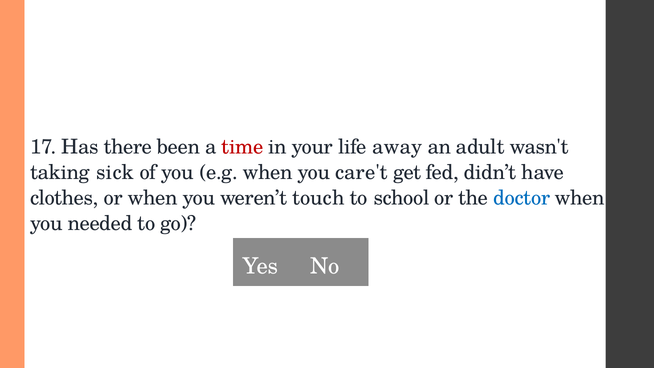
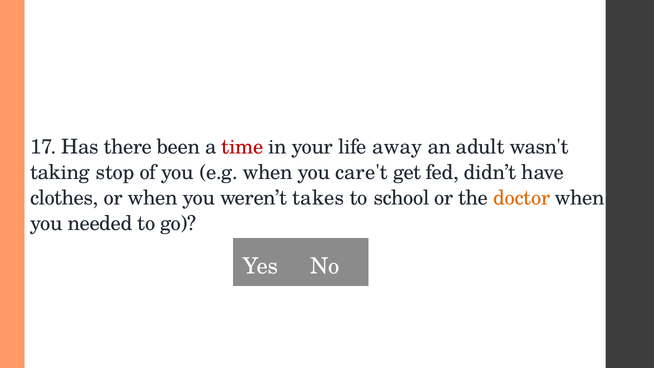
sick: sick -> stop (115, 172)
touch: touch -> takes (318, 198)
doctor colour: blue -> orange (522, 198)
